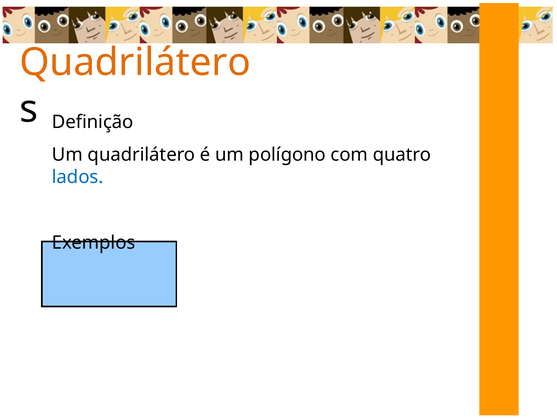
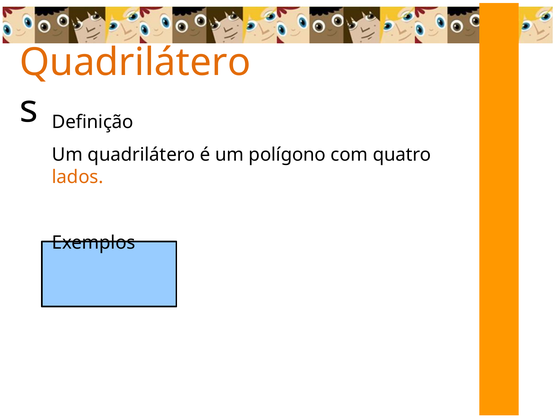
lados colour: blue -> orange (78, 177)
